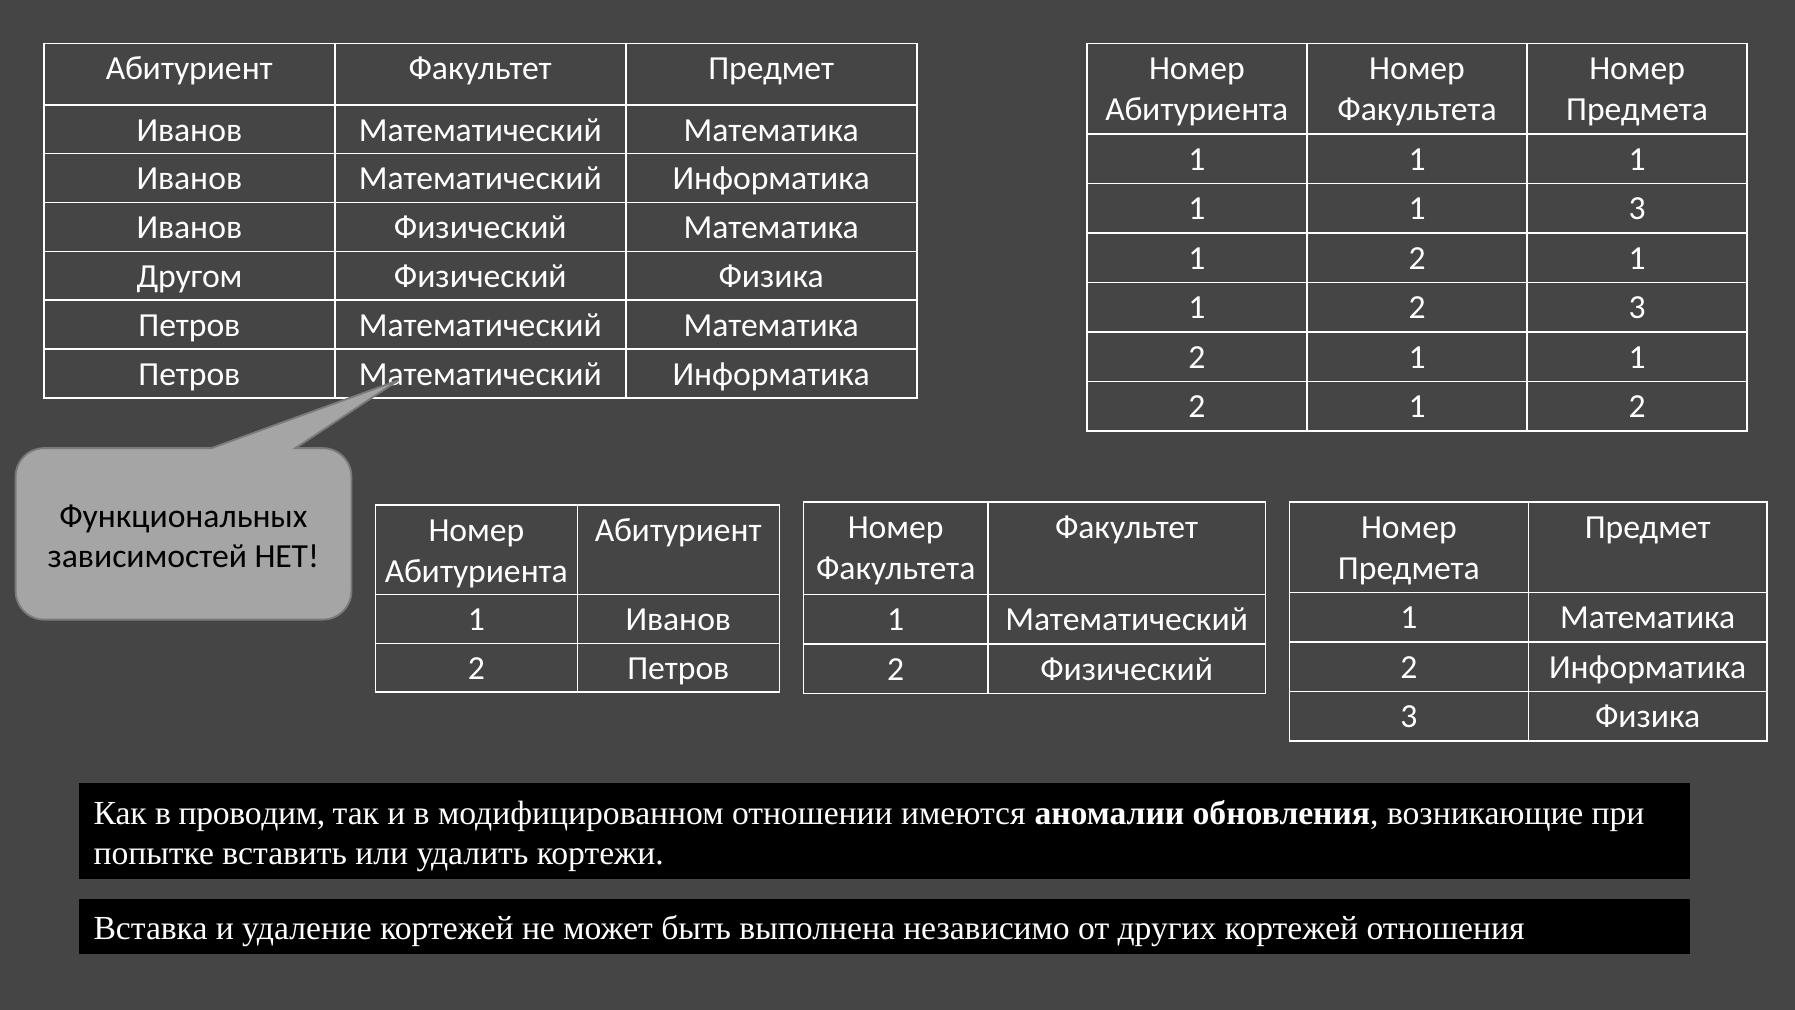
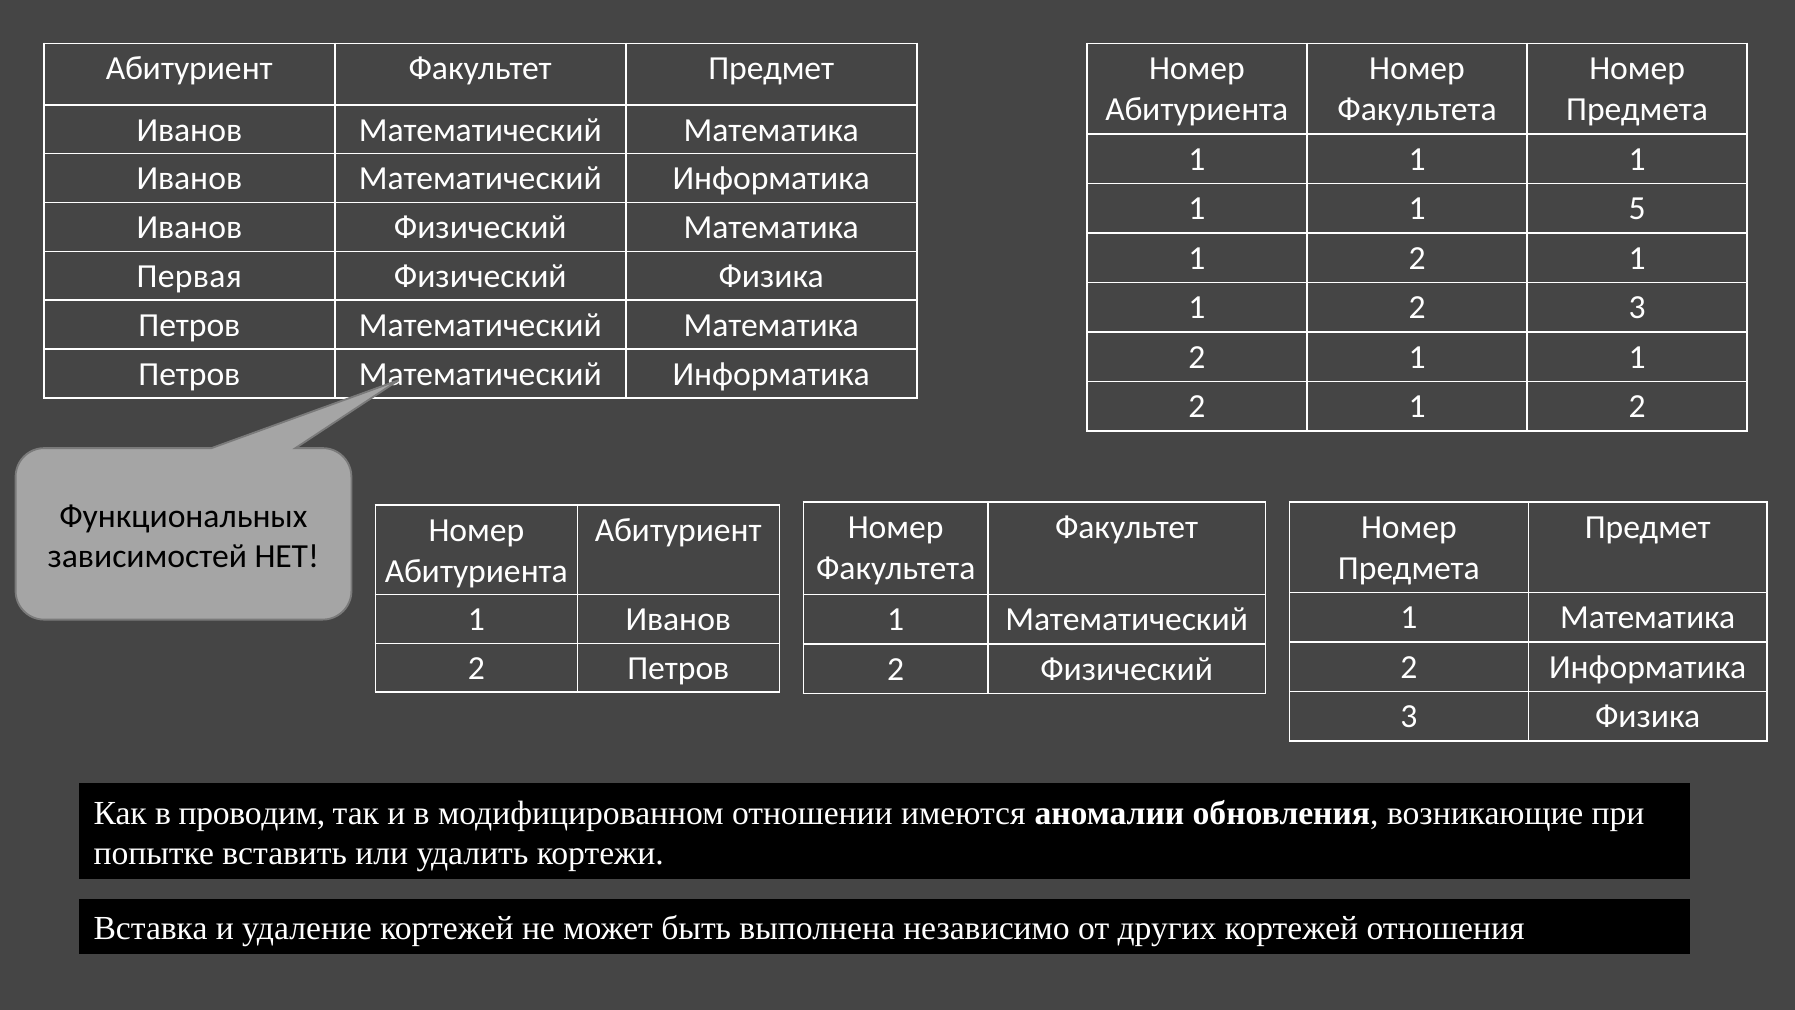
1 3: 3 -> 5 (1637, 209)
Другом: Другом -> Первая (189, 276)
